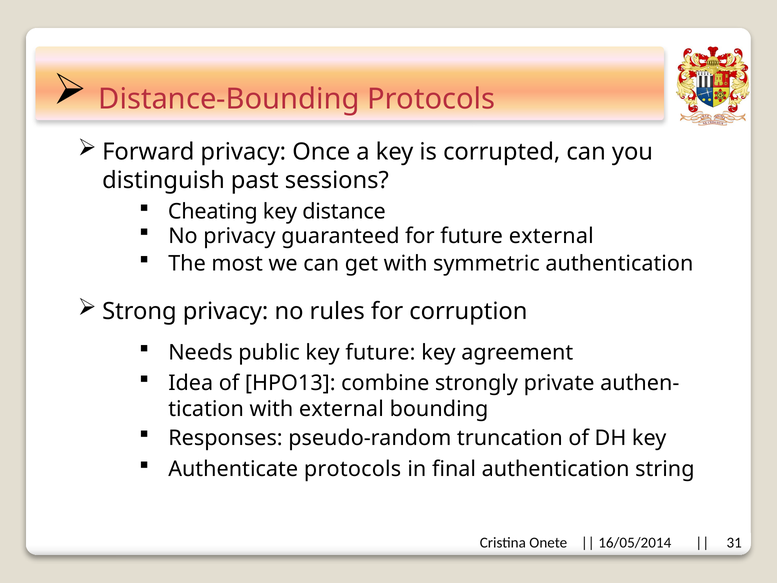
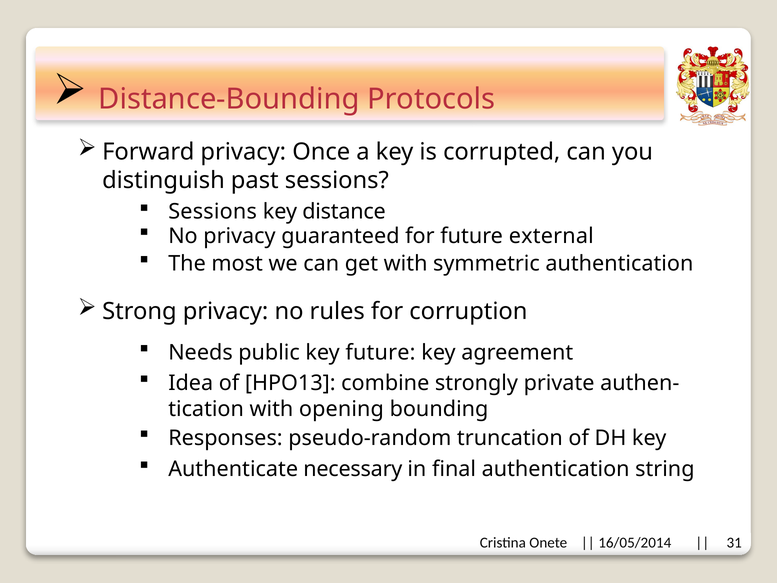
Cheating: Cheating -> Sessions (213, 212)
with external: external -> opening (341, 409)
Authenticate protocols: protocols -> necessary (353, 469)
